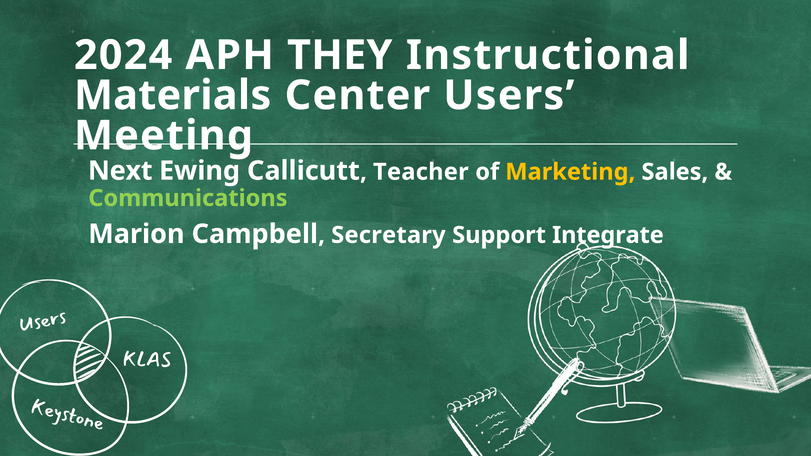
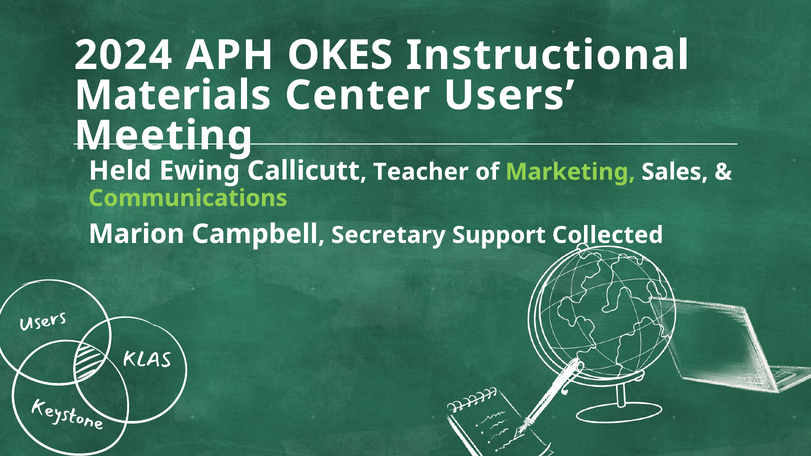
THEY: THEY -> OKES (340, 55)
Next: Next -> Held (120, 171)
Marketing colour: yellow -> light green (570, 172)
Integrate: Integrate -> Collected (608, 235)
